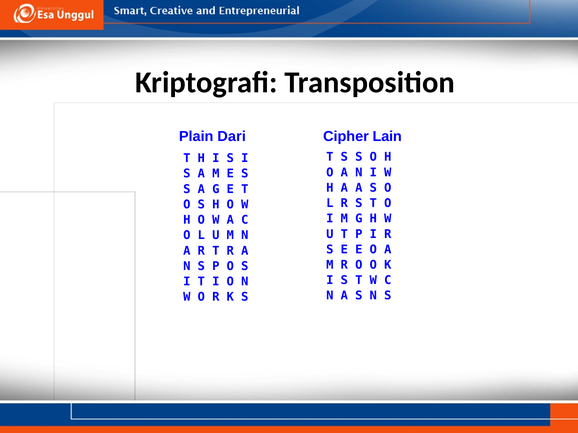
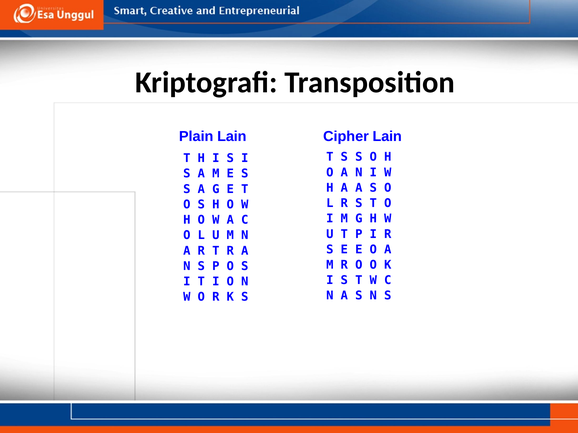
Plain Dari: Dari -> Lain (232, 137)
